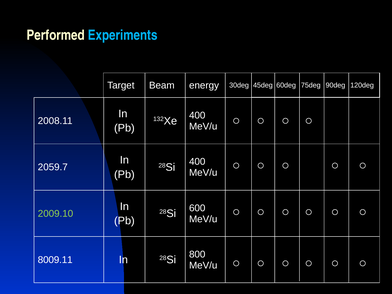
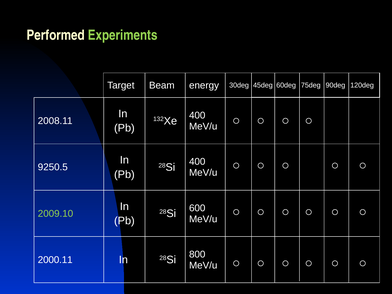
Experiments colour: light blue -> light green (123, 35)
2059.7: 2059.7 -> 9250.5 (53, 167)
8009.11: 8009.11 -> 2000.11 (55, 260)
